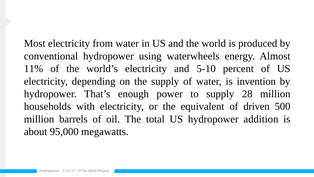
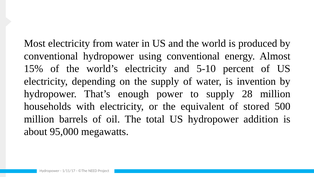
using waterwheels: waterwheels -> conventional (193, 56)
11%: 11% -> 15% (34, 69)
driven: driven -> stored (256, 106)
